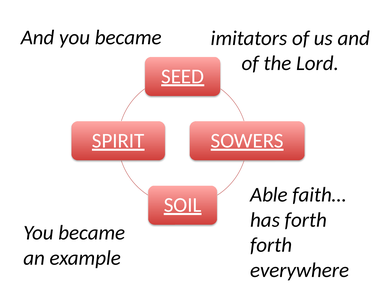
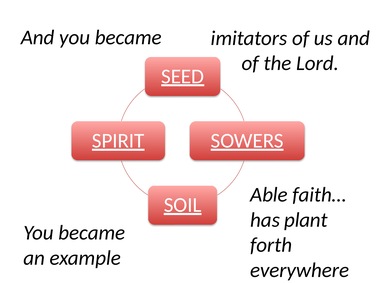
forth: forth -> plant (306, 220)
